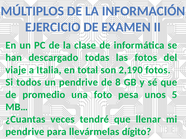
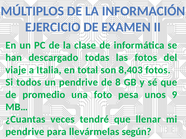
2,190: 2,190 -> 8,403 (131, 70)
5: 5 -> 9 (175, 95)
dígito: dígito -> según (137, 132)
